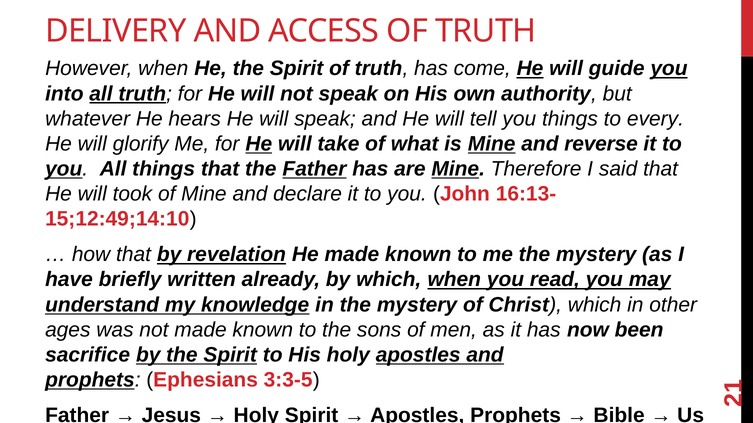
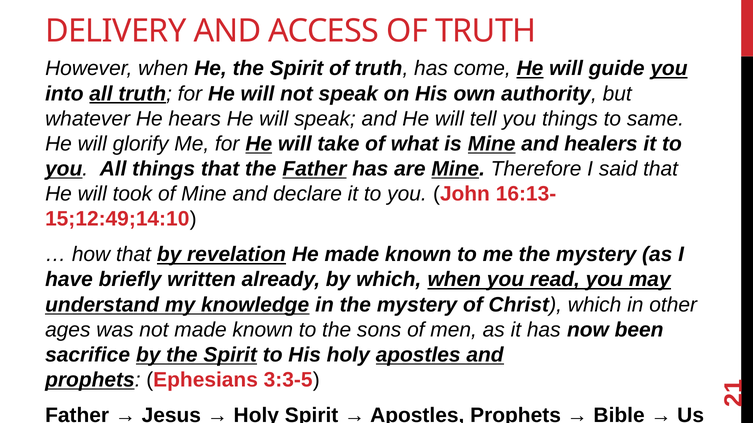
every: every -> same (655, 119)
reverse: reverse -> healers (601, 144)
